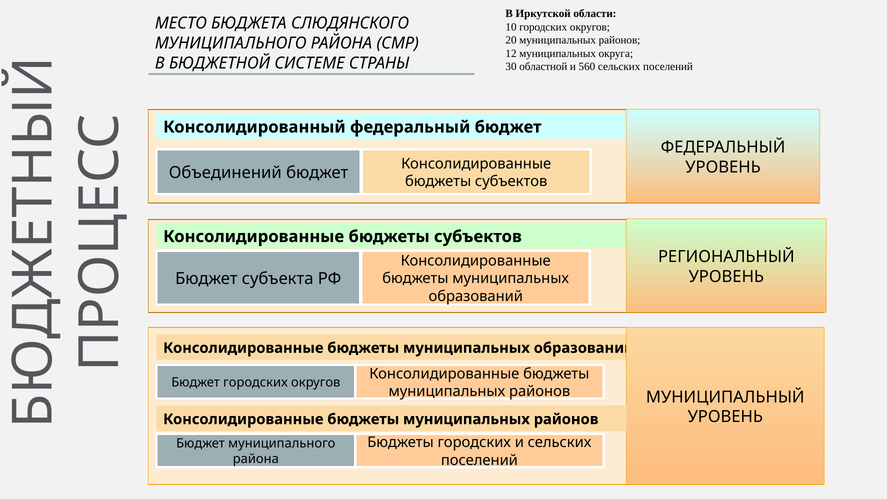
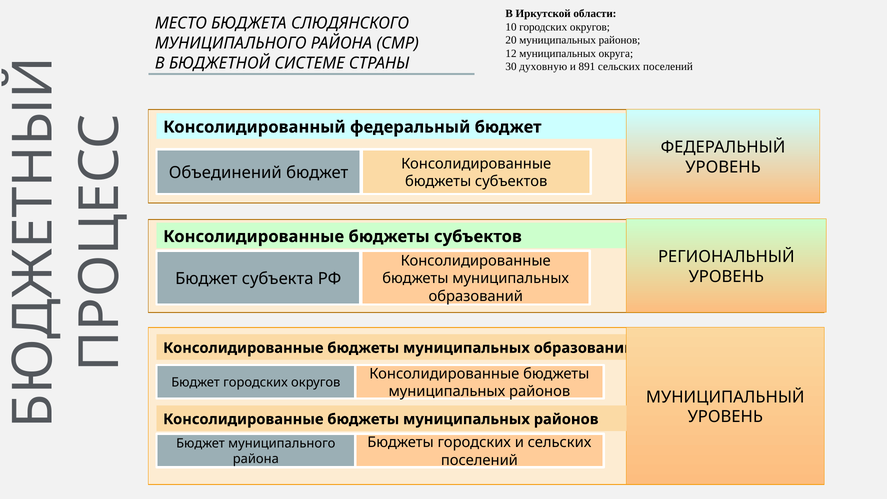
областной: областной -> духовную (543, 67)
560: 560 -> 891 (587, 67)
